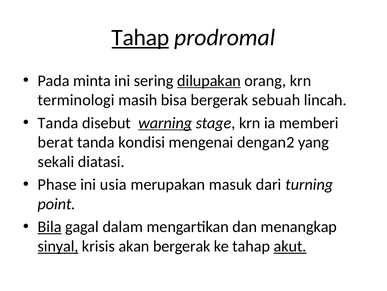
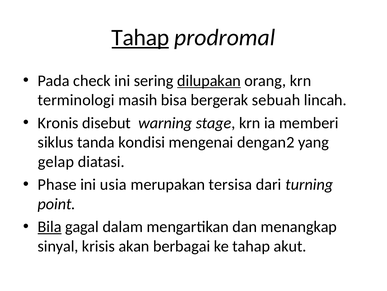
minta: minta -> check (92, 80)
Tanda: Tanda -> Kronis (58, 123)
warning underline: present -> none (165, 123)
berat: berat -> siklus (56, 142)
sekali: sekali -> gelap (56, 161)
masuk: masuk -> tersisa (230, 184)
sinyal underline: present -> none (58, 246)
akan bergerak: bergerak -> berbagai (182, 246)
akut underline: present -> none (290, 246)
